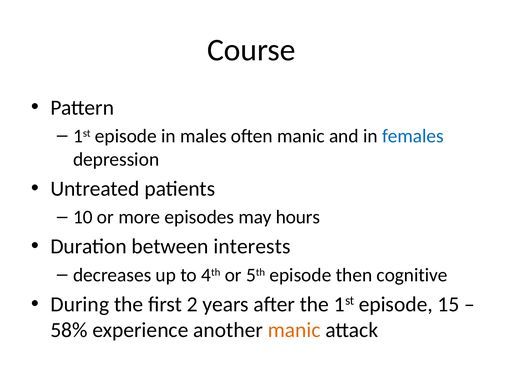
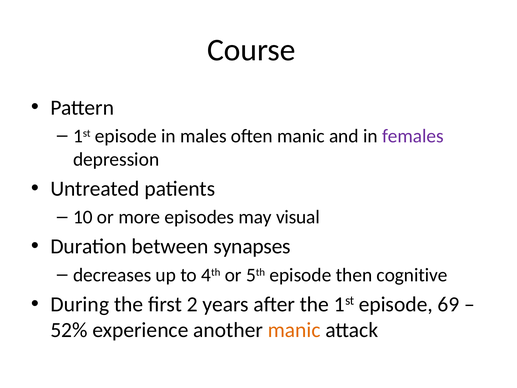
females colour: blue -> purple (413, 136)
hours: hours -> visual (298, 217)
interests: interests -> synapses (252, 246)
15: 15 -> 69 (449, 304)
58%: 58% -> 52% (69, 330)
